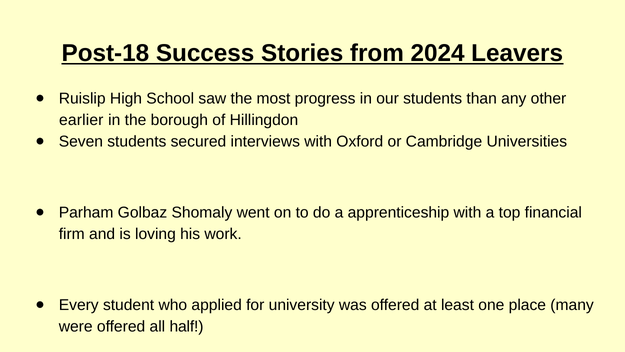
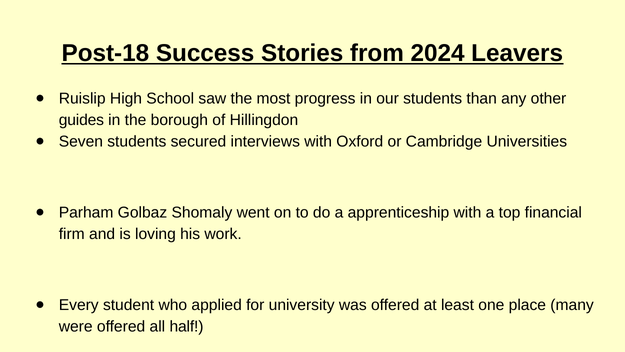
earlier: earlier -> guides (81, 120)
